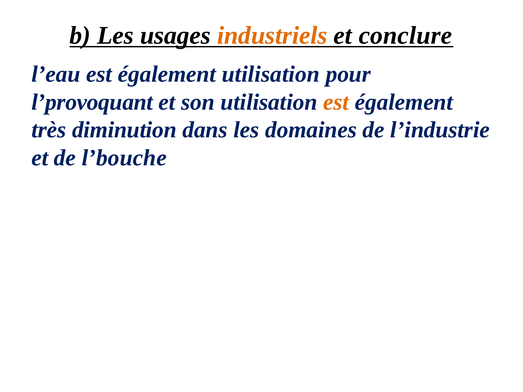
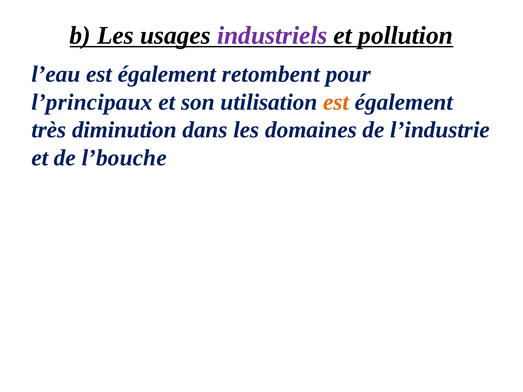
industriels colour: orange -> purple (272, 35)
conclure: conclure -> pollution (406, 35)
également utilisation: utilisation -> retombent (271, 74)
l’provoquant: l’provoquant -> l’principaux (92, 102)
